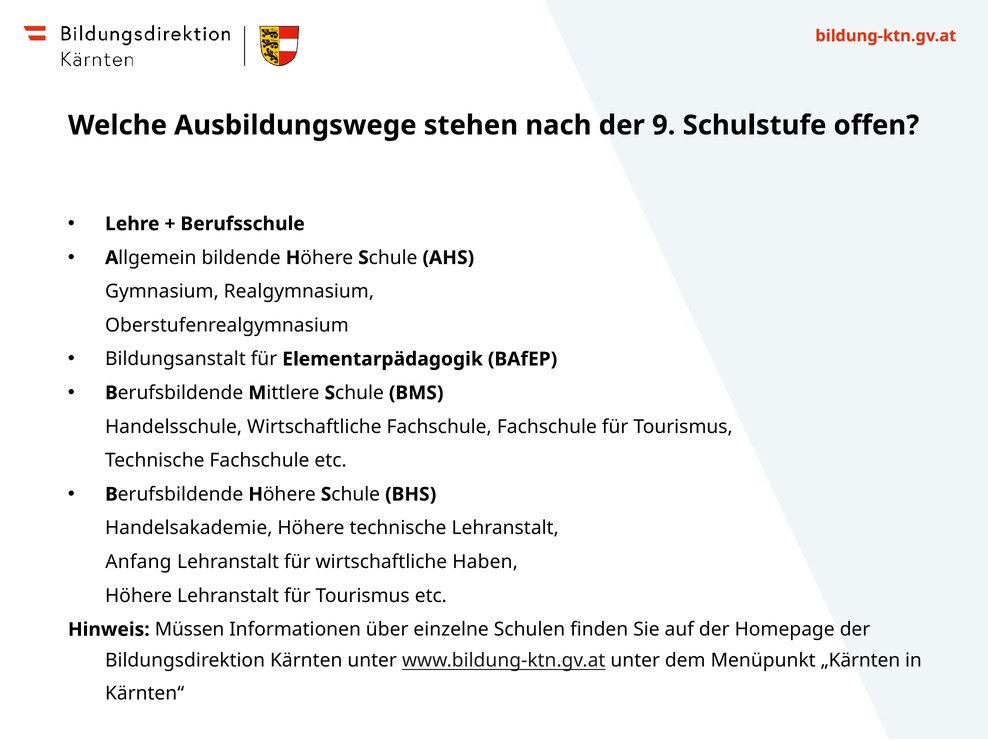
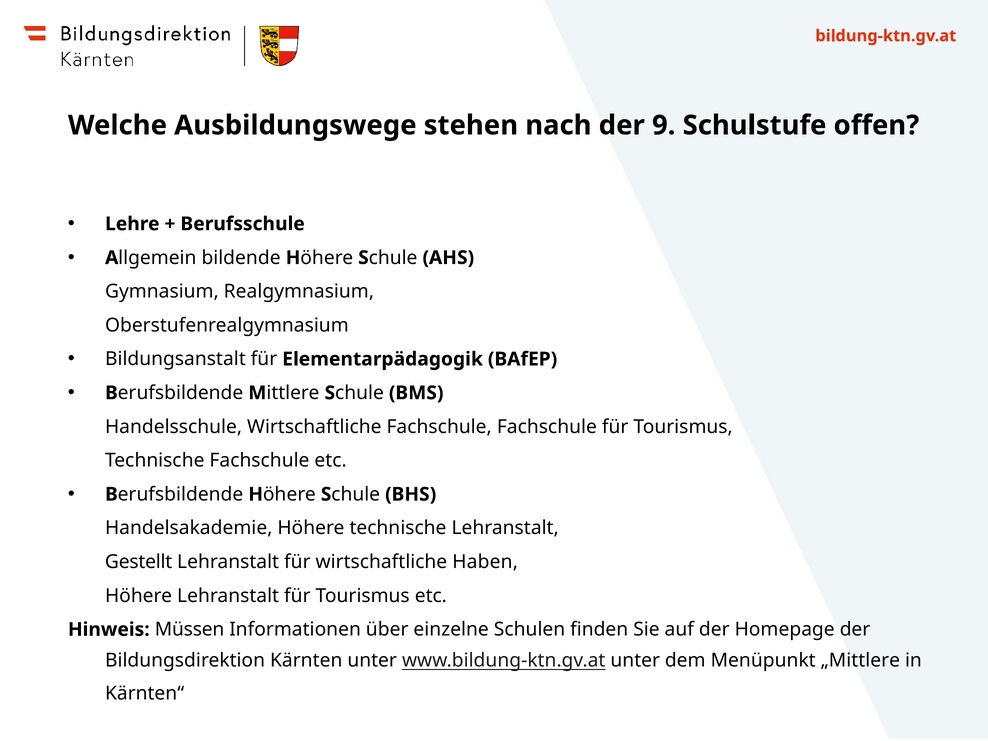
Anfang: Anfang -> Gestellt (139, 562)
„Kärnten: „Kärnten -> „Mittlere (860, 660)
